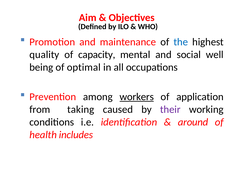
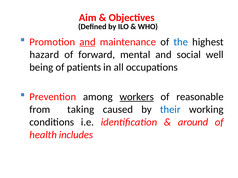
and underline: none -> present (87, 42)
quality: quality -> hazard (44, 55)
capacity: capacity -> forward (97, 55)
optimal: optimal -> patients (84, 67)
application: application -> reasonable (200, 97)
their colour: purple -> blue (170, 110)
